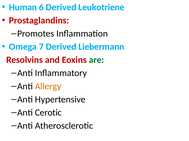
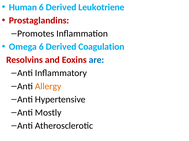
Omega 7: 7 -> 6 (41, 47)
Liebermann: Liebermann -> Coagulation (101, 47)
are colour: green -> blue (96, 60)
Cerotic: Cerotic -> Mostly (48, 113)
